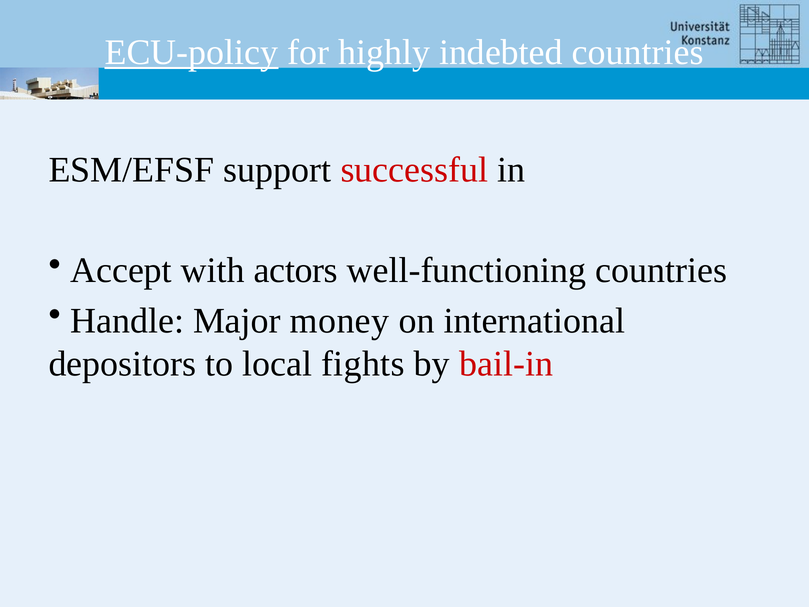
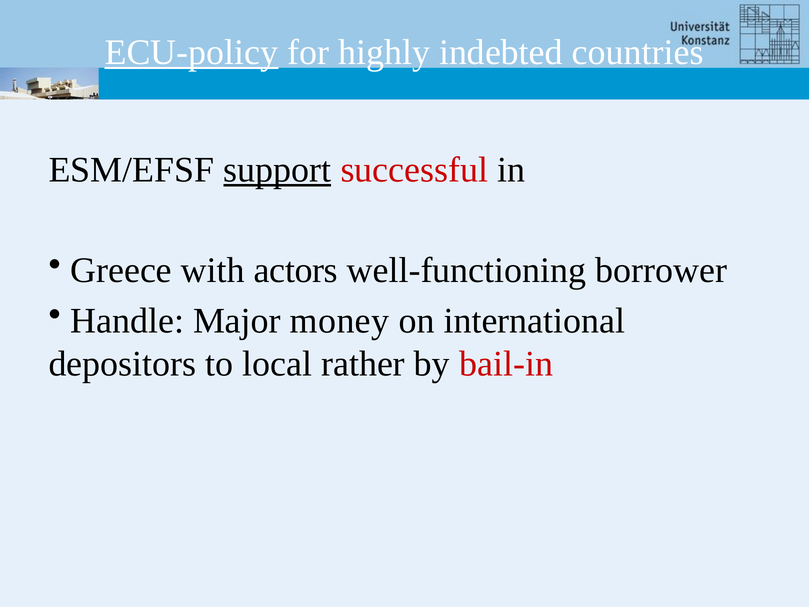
support underline: none -> present (277, 170)
Accept: Accept -> Greece (121, 270)
well-functioning countries: countries -> borrower (661, 270)
fights: fights -> rather (363, 364)
